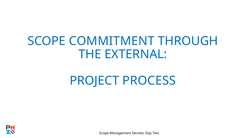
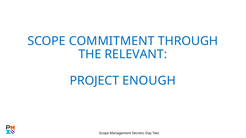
EXTERNAL: EXTERNAL -> RELEVANT (136, 54)
PROCESS: PROCESS -> ENOUGH (149, 81)
